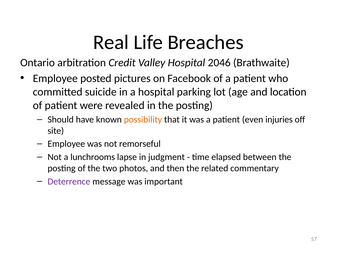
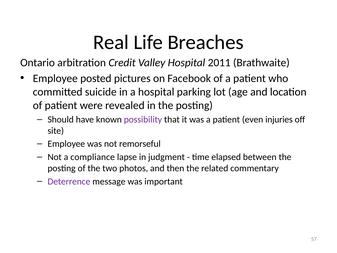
2046: 2046 -> 2011 (219, 63)
possibility colour: orange -> purple (143, 119)
lunchrooms: lunchrooms -> compliance (93, 157)
